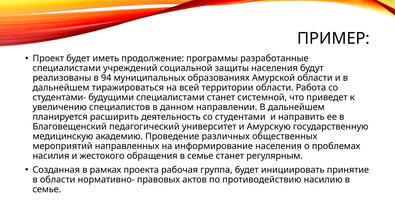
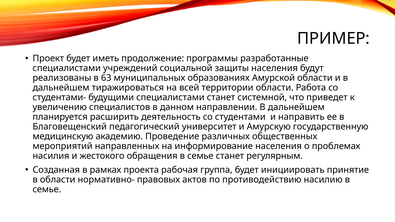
94: 94 -> 63 (106, 78)
